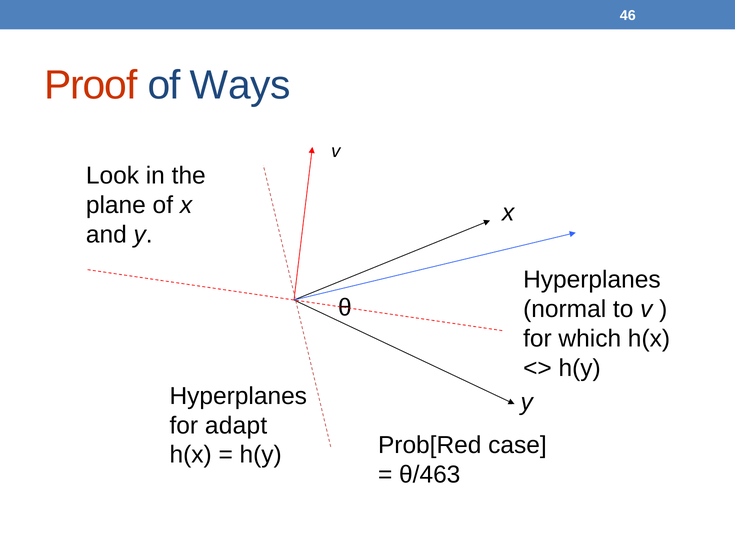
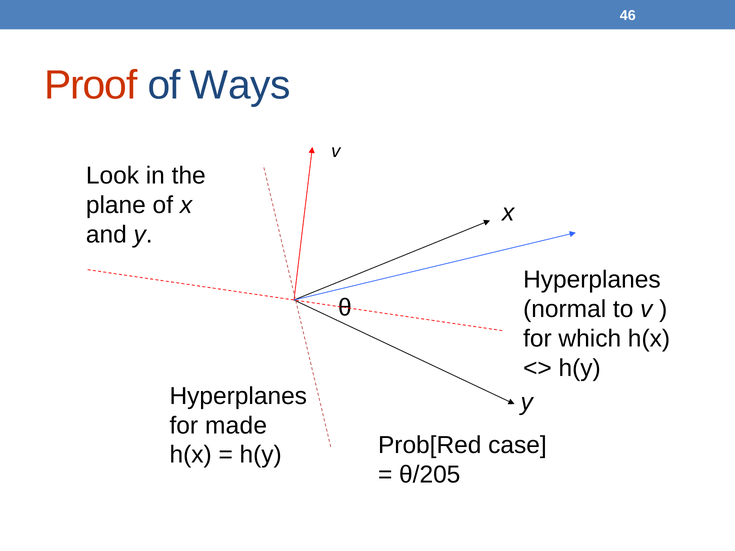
adapt: adapt -> made (236, 426)
θ/463: θ/463 -> θ/205 (430, 475)
